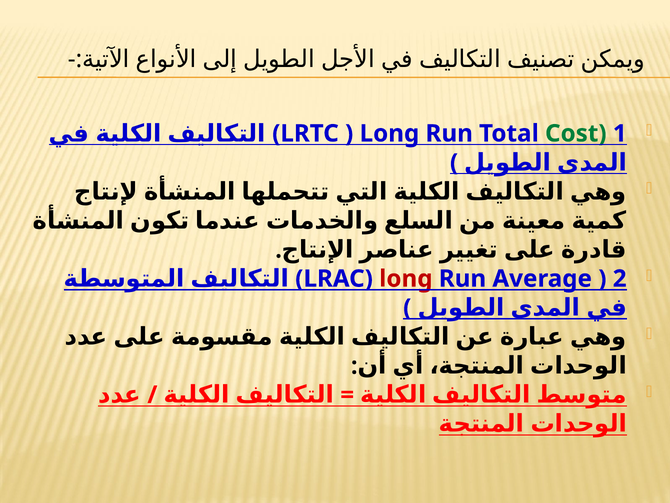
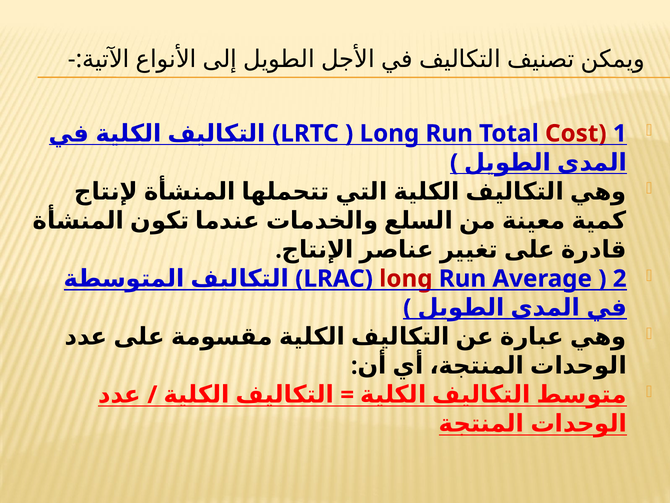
Cost colour: green -> red (576, 133)
